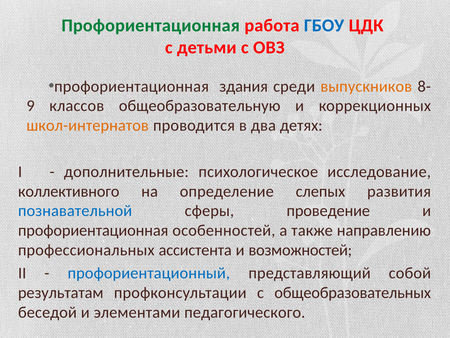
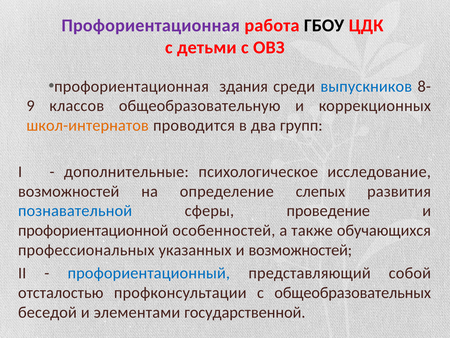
Профориентационная colour: green -> purple (151, 26)
ГБОУ colour: blue -> black (324, 26)
выпускников colour: orange -> blue (366, 86)
детях: детях -> групп (301, 125)
коллективного: коллективного -> возможностей (69, 191)
профориентационная: профориентационная -> профориентационной (93, 230)
направлению: направлению -> обучающихся (384, 230)
ассистента: ассистента -> указанных (195, 250)
результатам: результатам -> отсталостью (61, 292)
педагогического: педагогического -> государственной (245, 312)
